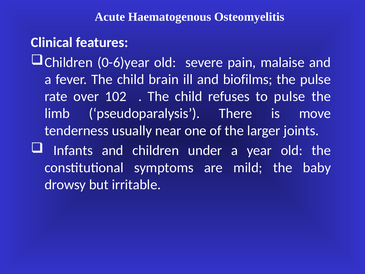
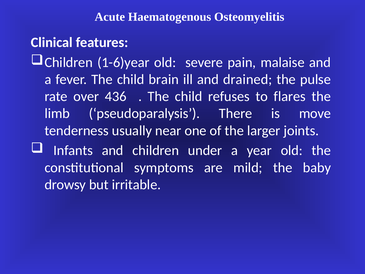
0-6)year: 0-6)year -> 1-6)year (123, 62)
biofilms: biofilms -> drained (248, 79)
102: 102 -> 436 (116, 96)
to pulse: pulse -> flares (290, 96)
